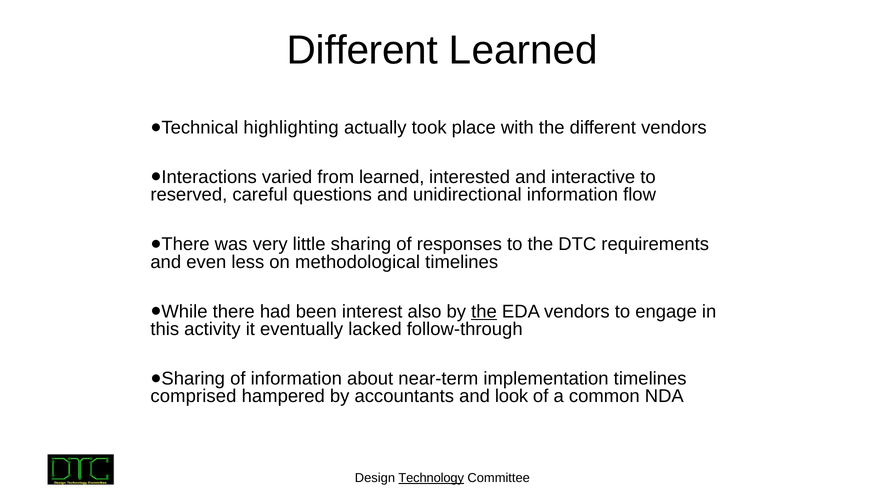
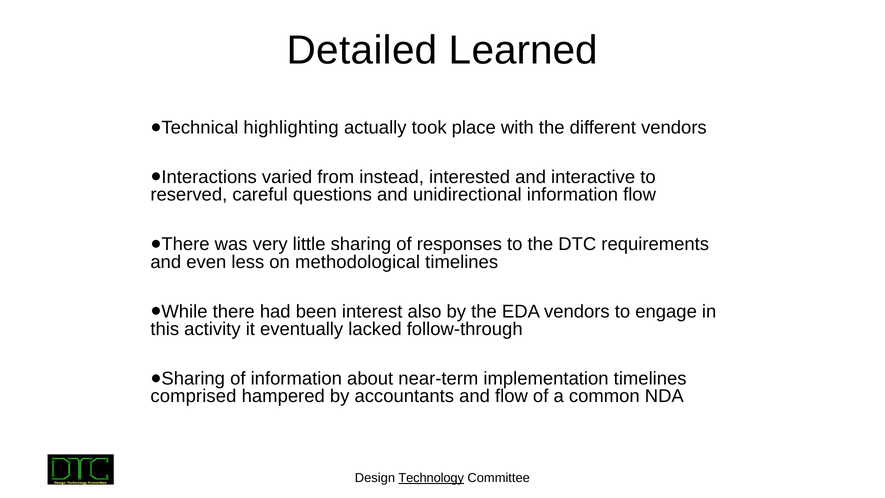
Different: Different -> Detailed (362, 50)
from learned: learned -> instead (392, 177)
the underline: present -> none (484, 311)
and look: look -> flow (511, 396)
